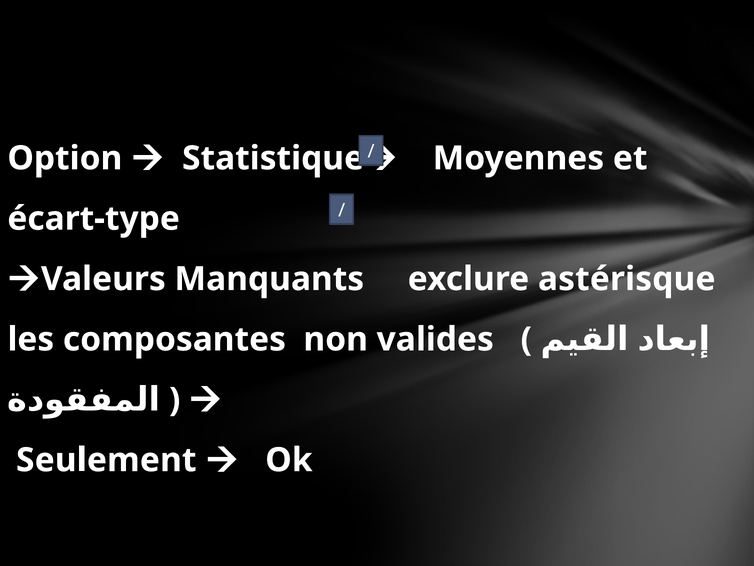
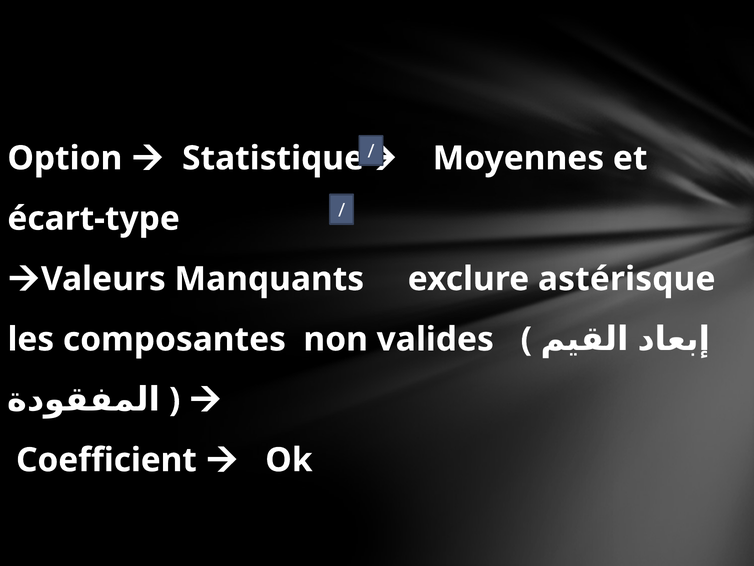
Seulement: Seulement -> Coefficient (106, 460)
